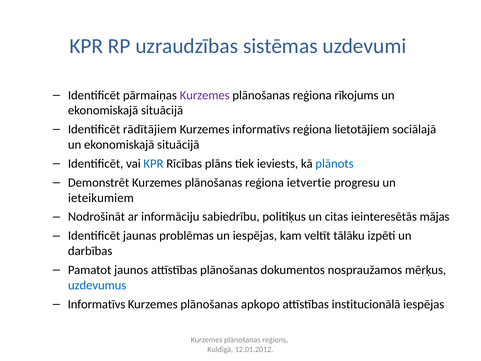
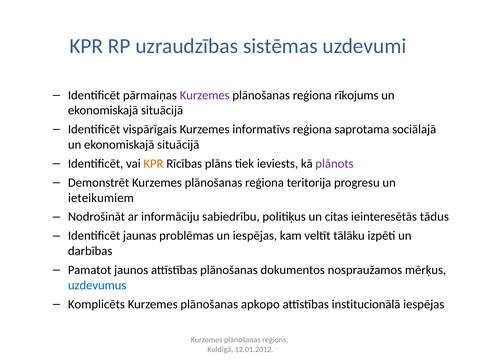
rādītājiem: rādītājiem -> vispārīgais (150, 129)
lietotājiem: lietotājiem -> saprotama (362, 129)
KPR colour: blue -> orange (153, 163)
plānots colour: blue -> purple (334, 163)
ietvertie: ietvertie -> teritorija (309, 182)
mājas: mājas -> tādus (434, 217)
Informatīvs: Informatīvs -> Komplicēts (96, 304)
